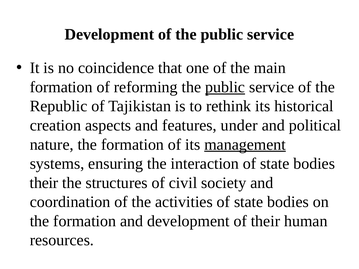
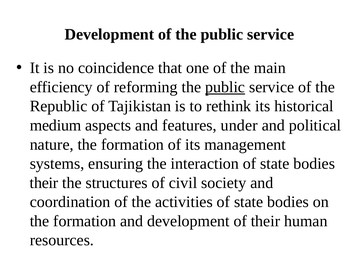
formation: formation -> efficiency (61, 87)
creation: creation -> medium (56, 125)
management underline: present -> none (245, 145)
